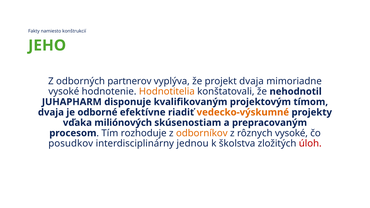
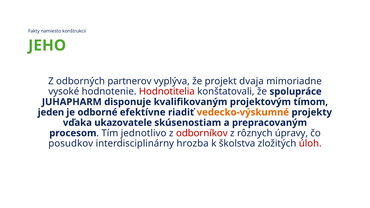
Hodnotitelia colour: orange -> red (167, 92)
nehodnotil: nehodnotil -> spolupráce (296, 92)
dvaja: dvaja -> jeden (51, 112)
miliónových: miliónových -> ukazovatele (123, 123)
rozhoduje: rozhoduje -> jednotlivo (144, 133)
odborníkov colour: orange -> red (202, 133)
rôznych vysoké: vysoké -> úpravy (291, 133)
jednou: jednou -> hrozba (193, 144)
